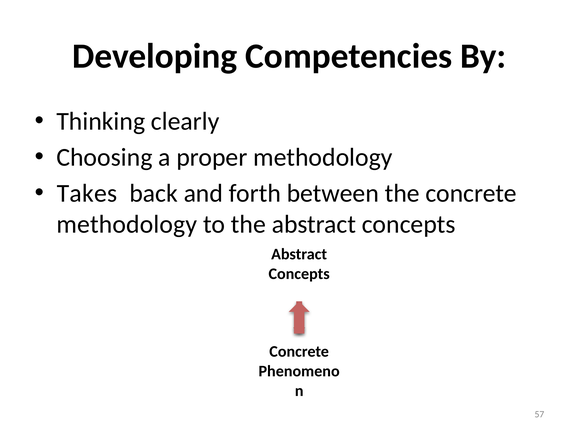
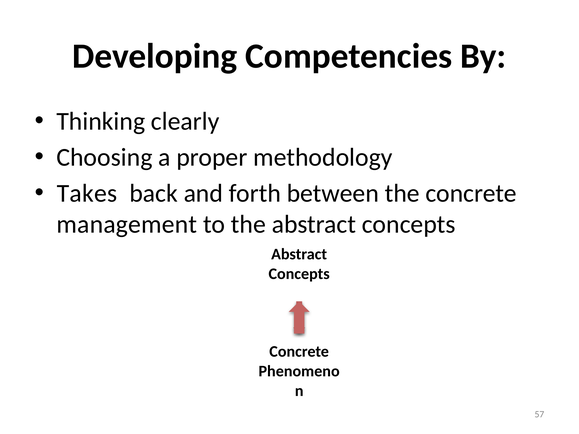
methodology: methodology -> management (127, 224)
